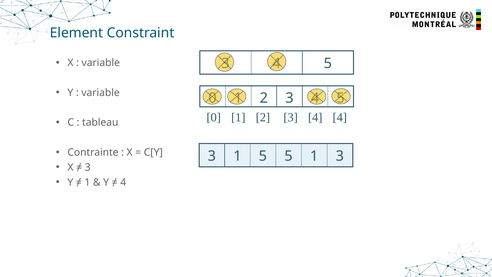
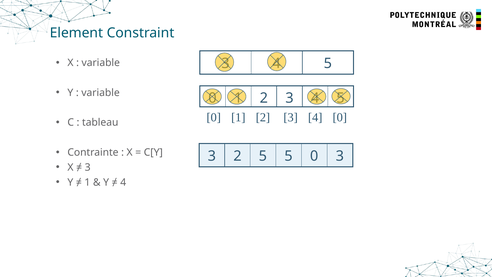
4 4: 4 -> 0 (340, 117)
1: 1 -> 2 (237, 156)
5 1: 1 -> 0 (314, 156)
